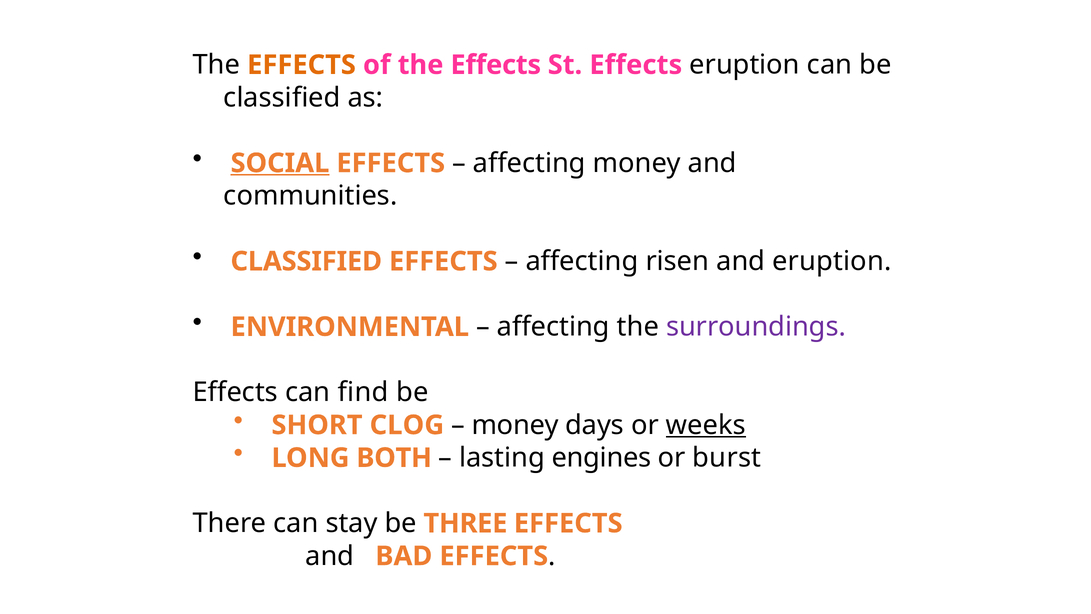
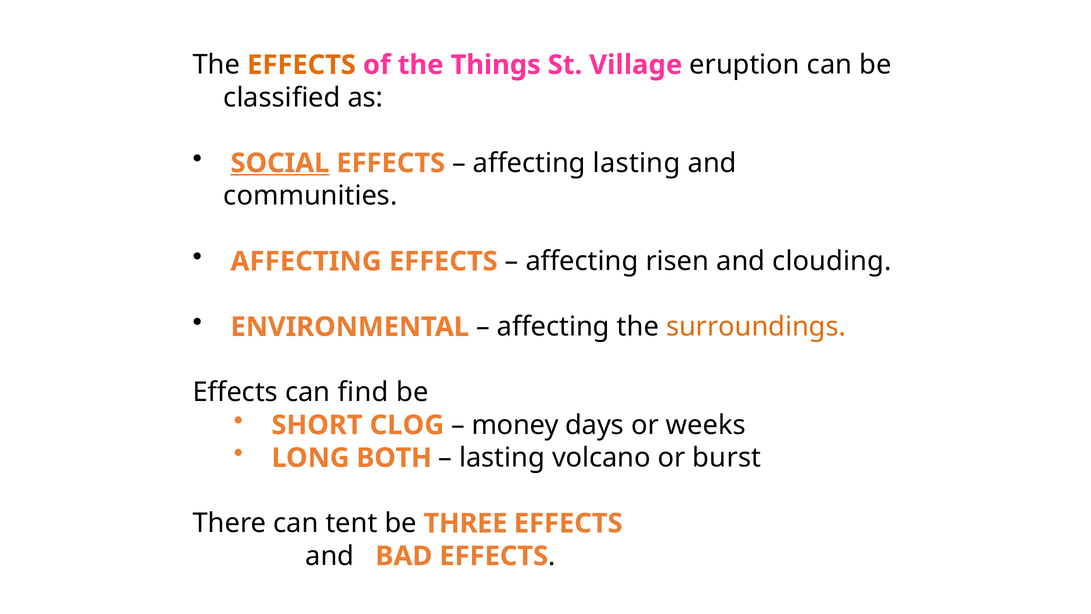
of the Effects: Effects -> Things (496, 65)
St Effects: Effects -> Village (636, 65)
affecting money: money -> lasting (637, 163)
CLASSIFIED: CLASSIFIED -> AFFECTING (306, 261)
and eruption: eruption -> clouding (832, 261)
surroundings colour: purple -> orange (756, 327)
weeks underline: present -> none (706, 425)
engines: engines -> volcano (601, 458)
stay: stay -> tent (352, 523)
